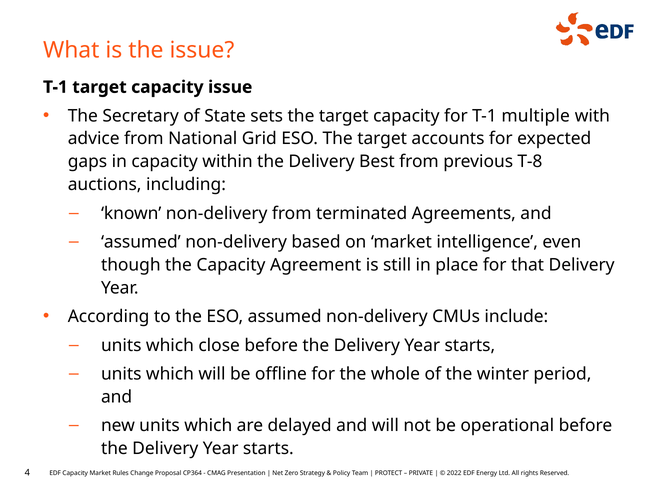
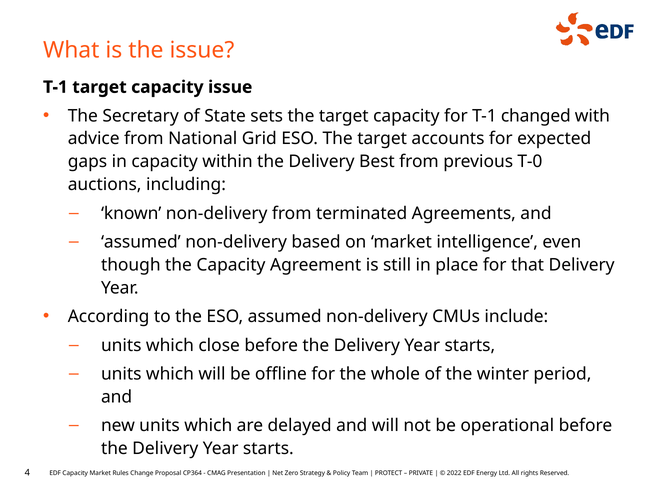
multiple: multiple -> changed (536, 116)
T-8: T-8 -> T-0 (530, 162)
